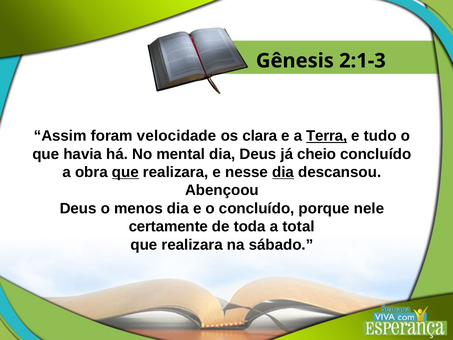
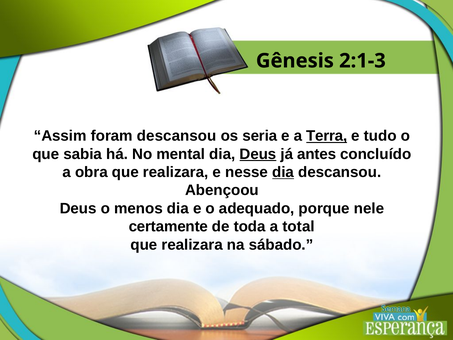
foram velocidade: velocidade -> descansou (177, 136)
clara: clara -> seria (260, 136)
havia: havia -> sabia (83, 154)
Deus underline: none -> present (258, 154)
cheio: cheio -> antes (317, 154)
que underline: present -> none (125, 172)
o concluído: concluído -> adequado (257, 208)
